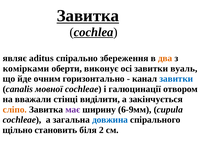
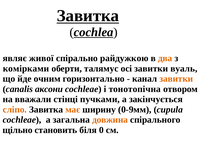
aditus: aditus -> живої (41, 58)
збереження: збереження -> райдужкою (124, 58)
виконує: виконує -> талямус (101, 69)
завитки colour: blue -> orange (176, 79)
мовної: мовної -> аксони (49, 89)
галюцинації: галюцинації -> тонотопічна (135, 89)
виділити: виділити -> пучками (100, 99)
має colour: purple -> orange (73, 110)
6-9мм: 6-9мм -> 0-9мм (135, 110)
довжина colour: blue -> orange (110, 120)
2: 2 -> 0 (101, 130)
